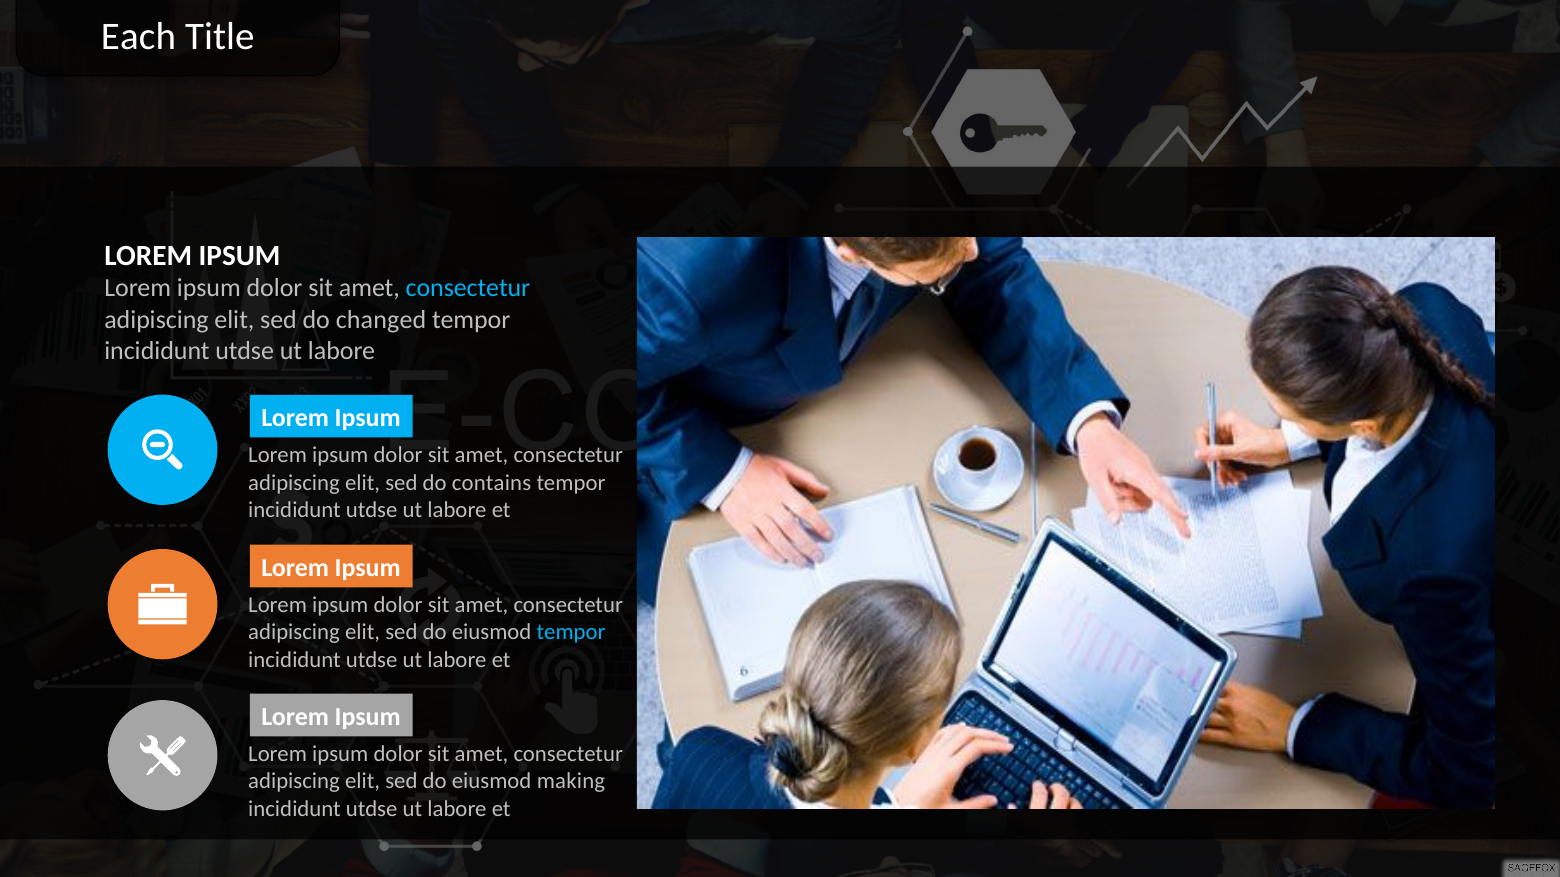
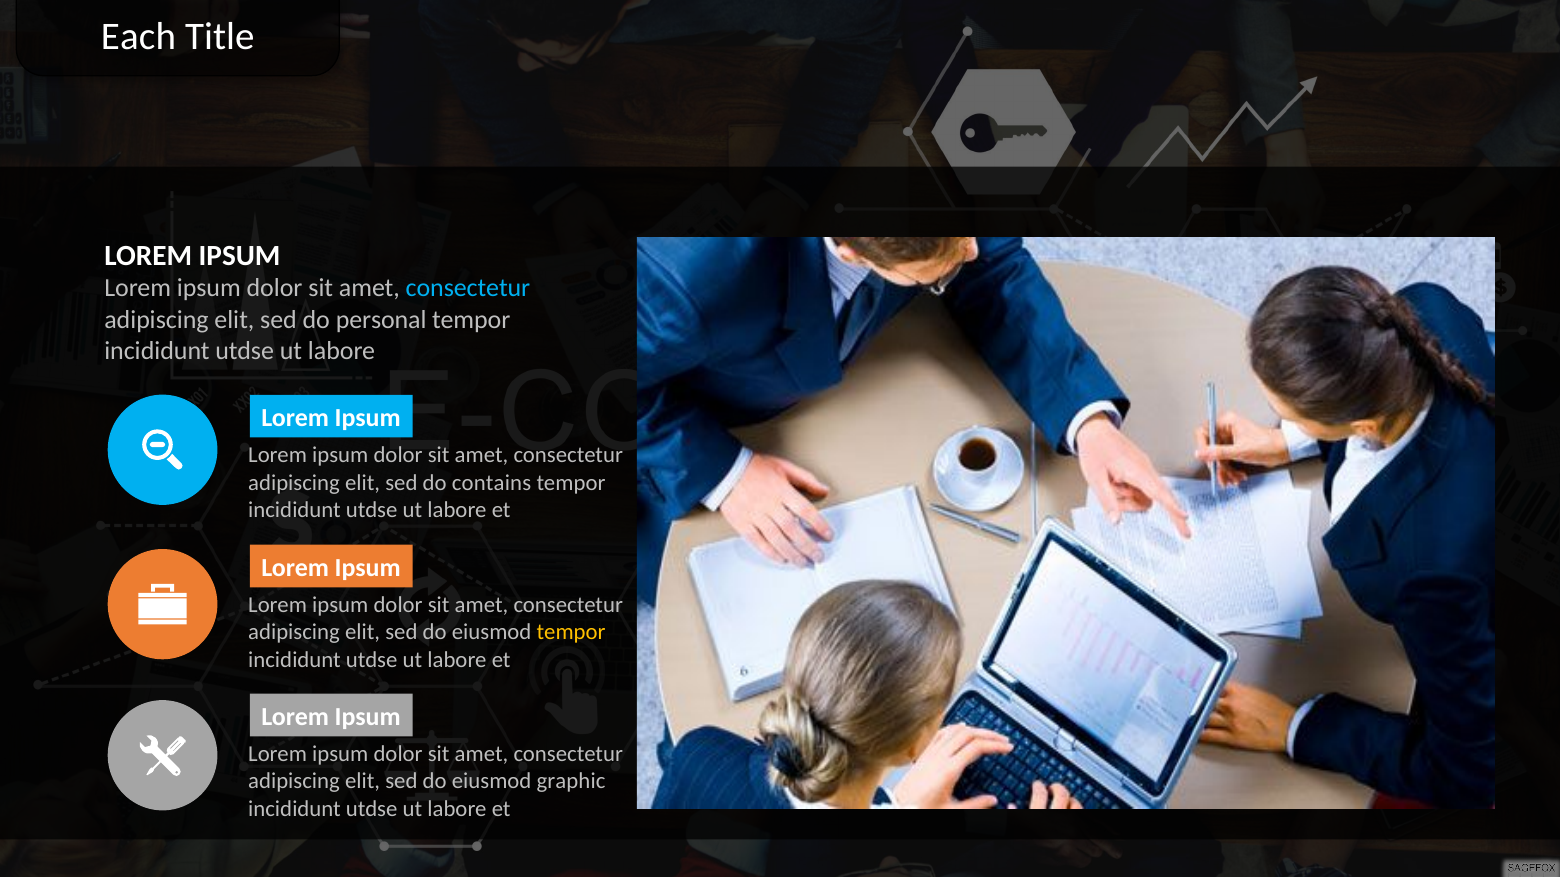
changed: changed -> personal (381, 320)
tempor colour: light blue -> yellow (571, 633)
making: making -> graphic (571, 782)
